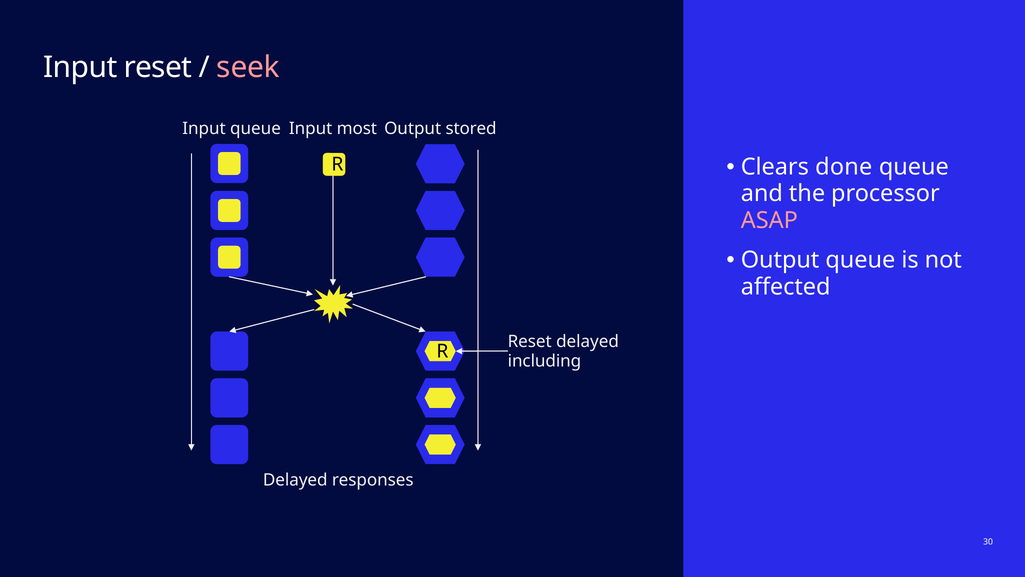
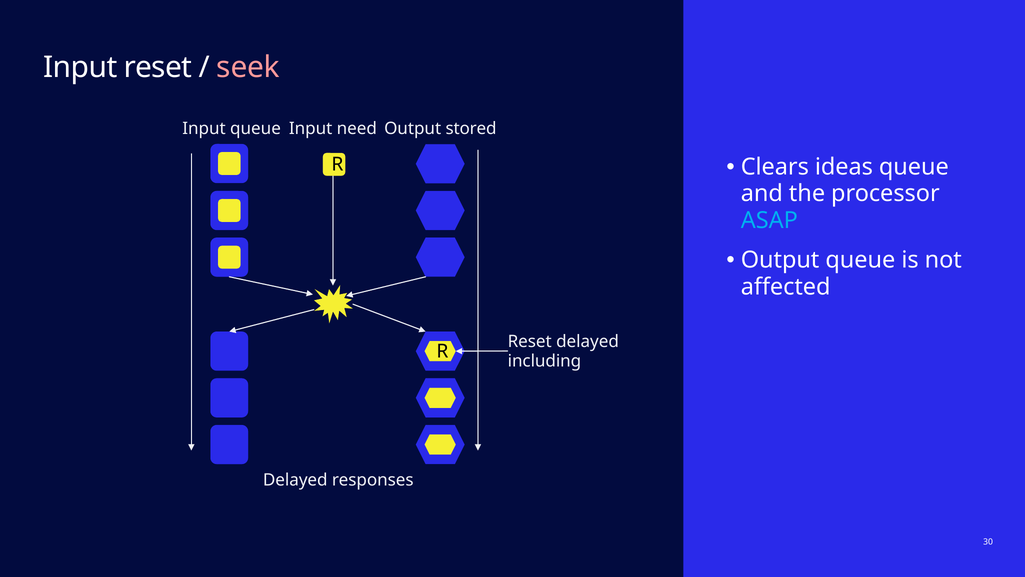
most: most -> need (357, 128)
done: done -> ideas (844, 167)
ASAP colour: pink -> light blue (769, 220)
